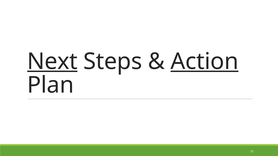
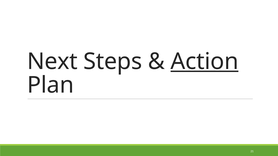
Next underline: present -> none (52, 62)
